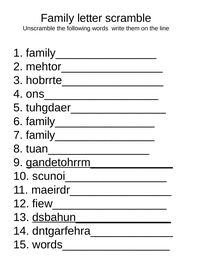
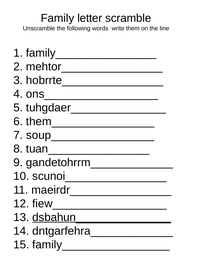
6 family________________: family________________ -> them________________ (90, 121)
7 family________________: family________________ -> soup________________ (90, 135)
gandetohrrm_____________ underline: present -> none (99, 162)
words_________________: words_________________ -> family_________________ (101, 244)
